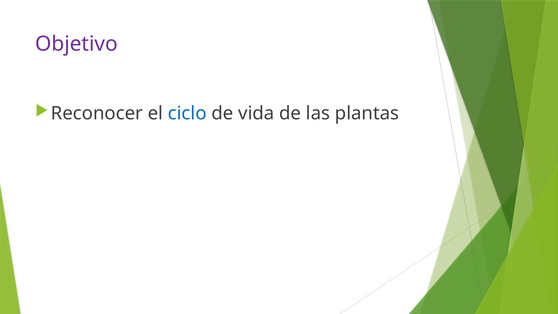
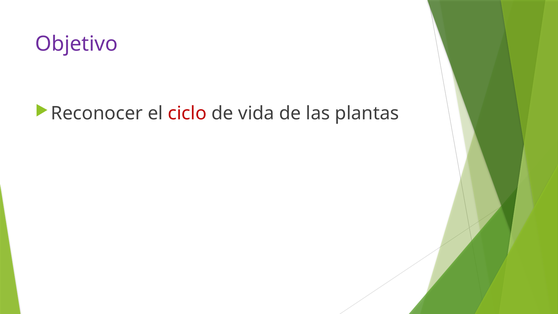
ciclo colour: blue -> red (187, 113)
